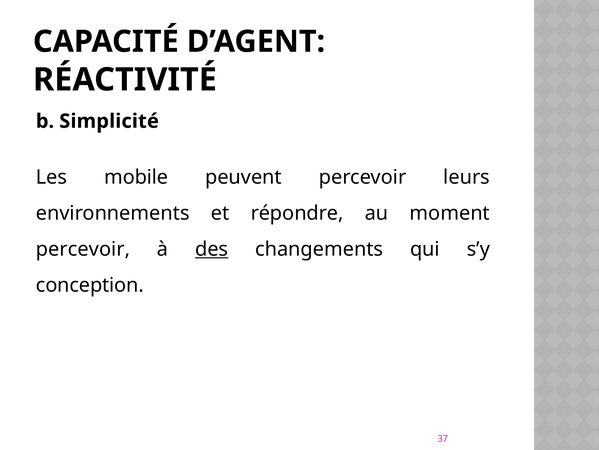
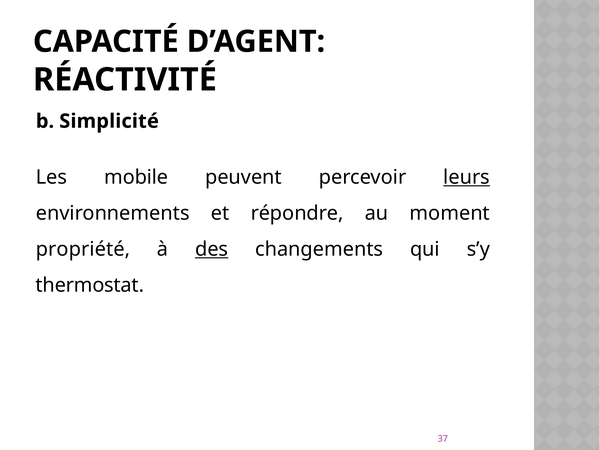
leurs underline: none -> present (467, 177)
percevoir: percevoir -> propriété (83, 249)
conception: conception -> thermostat (90, 285)
